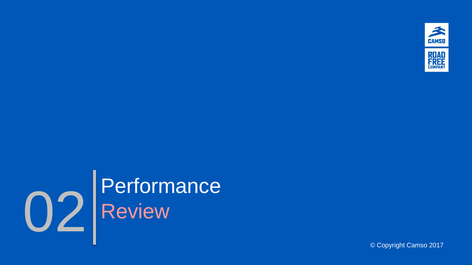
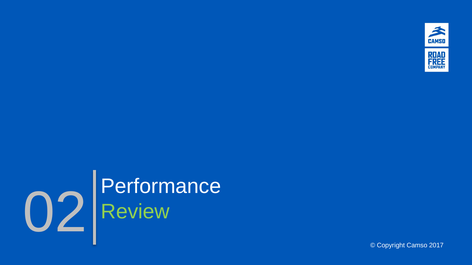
Review colour: pink -> light green (135, 212)
